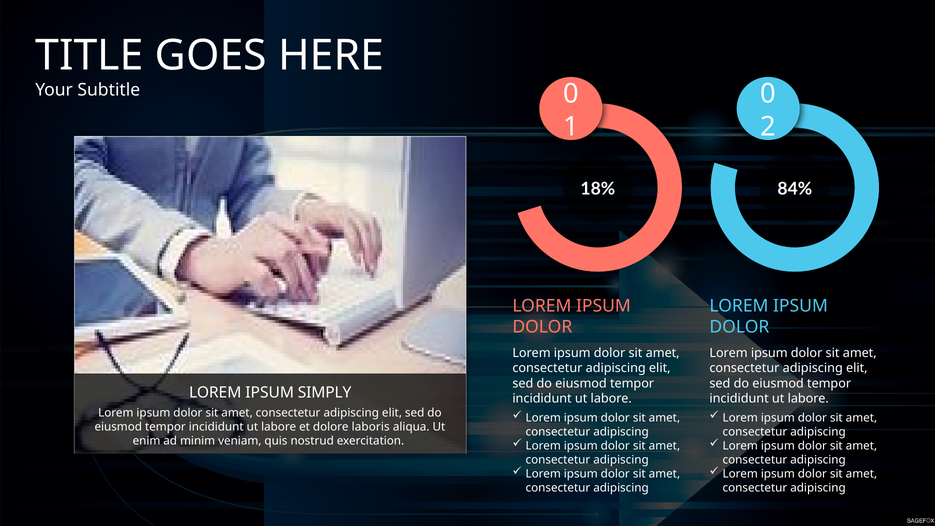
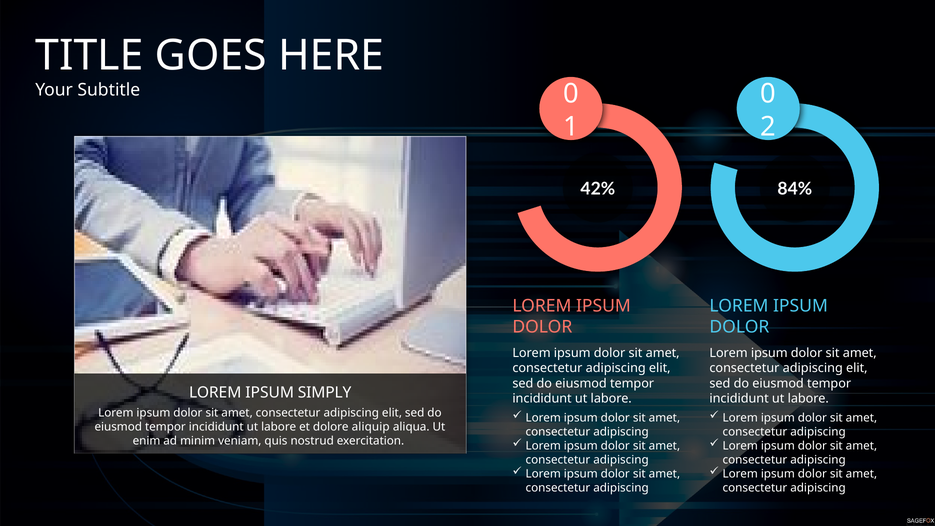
18%: 18% -> 42% (598, 189)
laboris: laboris -> aliquip (371, 427)
